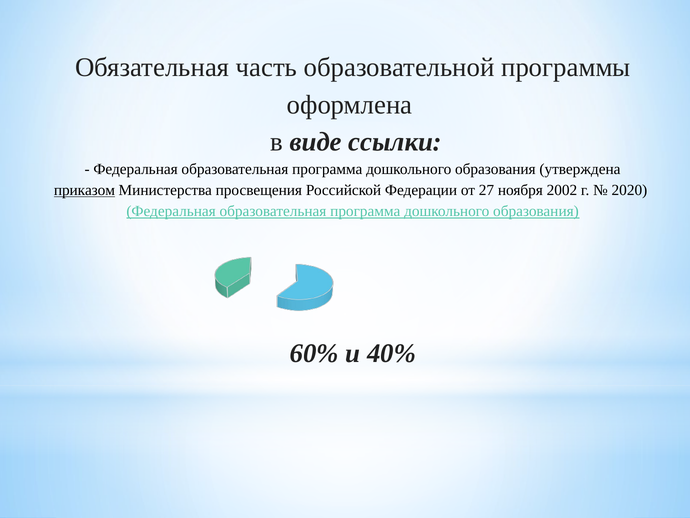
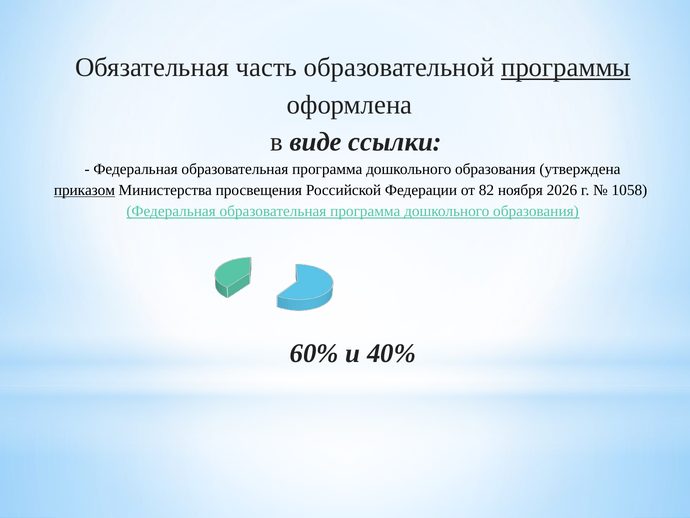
программы underline: none -> present (566, 68)
27: 27 -> 82 (486, 190)
2002: 2002 -> 2026 (562, 190)
2020: 2020 -> 1058 (629, 190)
